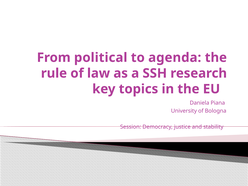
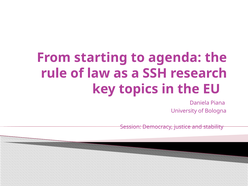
political: political -> starting (101, 58)
